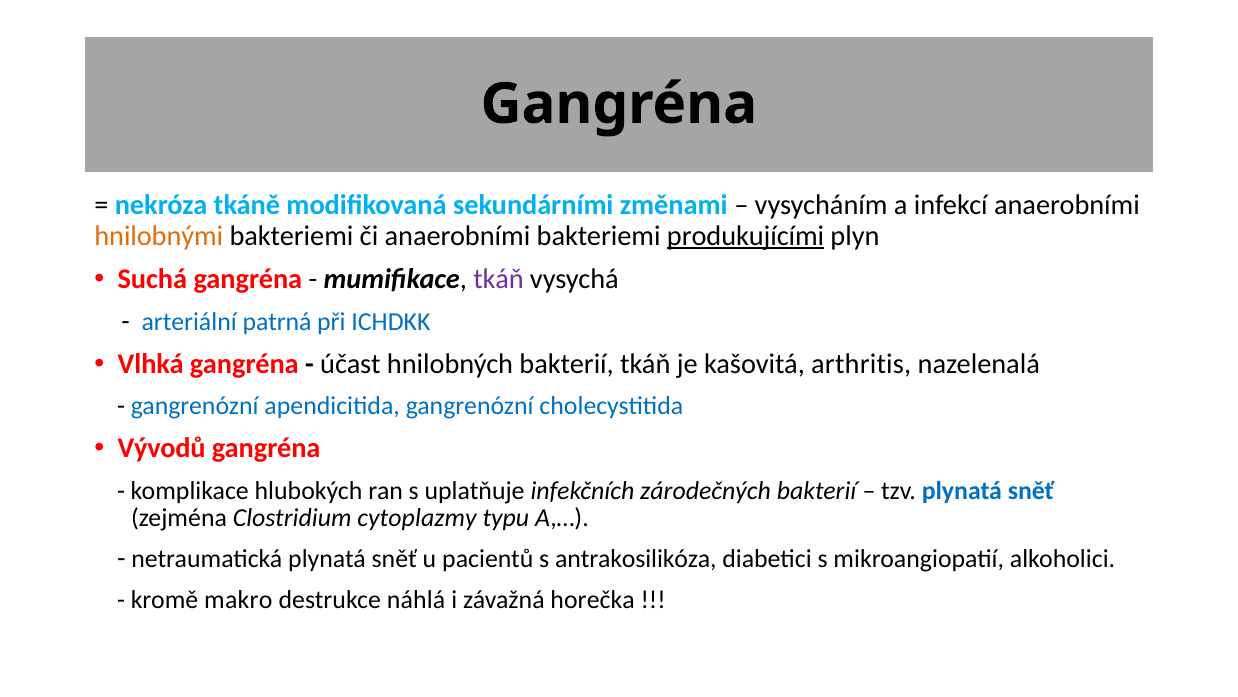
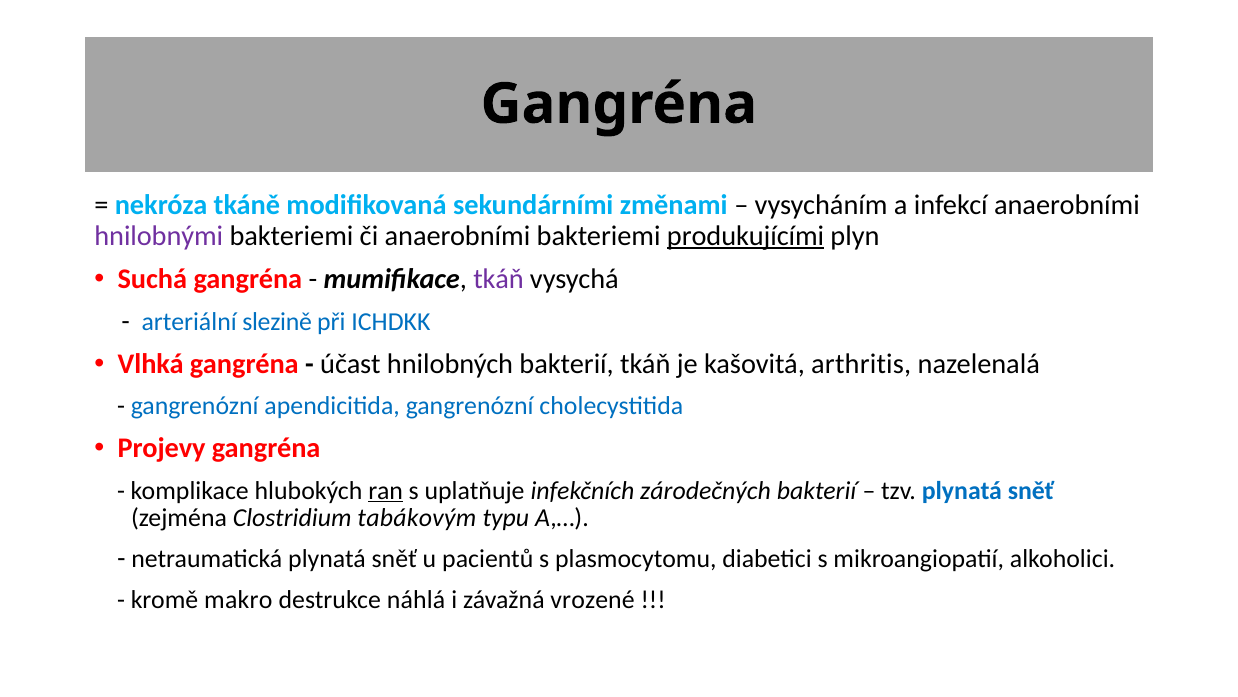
hnilobnými colour: orange -> purple (159, 236)
patrná: patrná -> slezině (277, 321)
Vývodů: Vývodů -> Projevy (162, 448)
ran underline: none -> present (386, 490)
cytoplazmy: cytoplazmy -> tabákovým (417, 518)
antrakosilikóza: antrakosilikóza -> plasmocytomu (636, 559)
horečka: horečka -> vrozené (593, 599)
